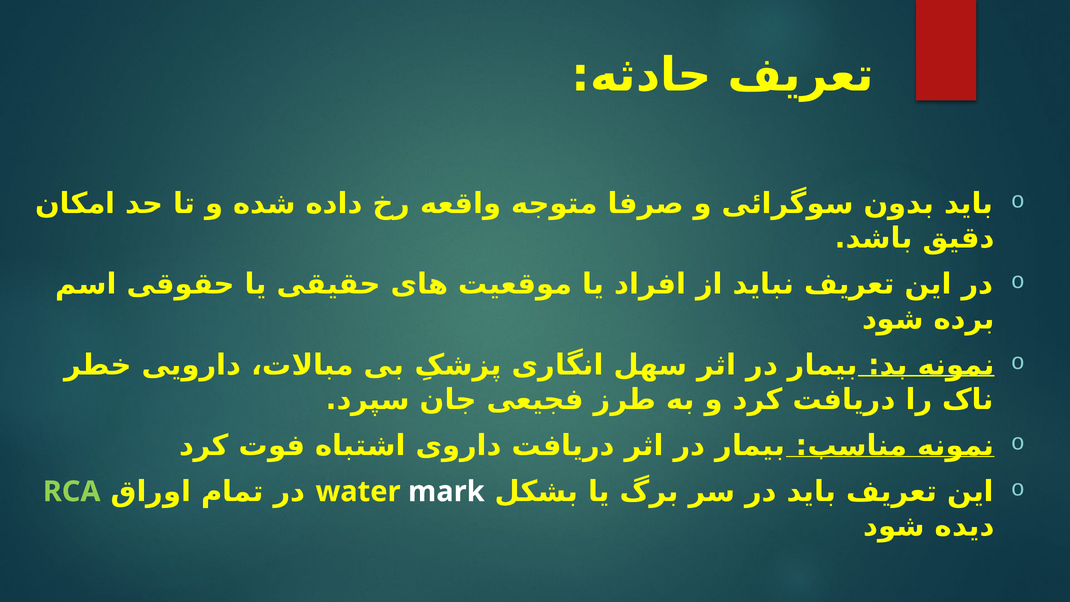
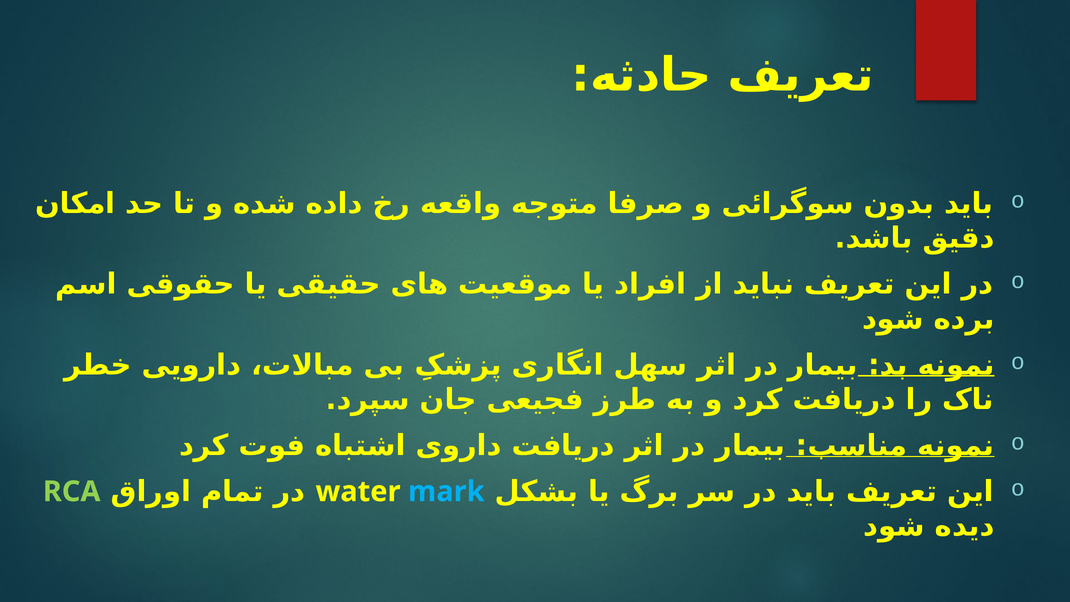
mark colour: white -> light blue (446, 491)
